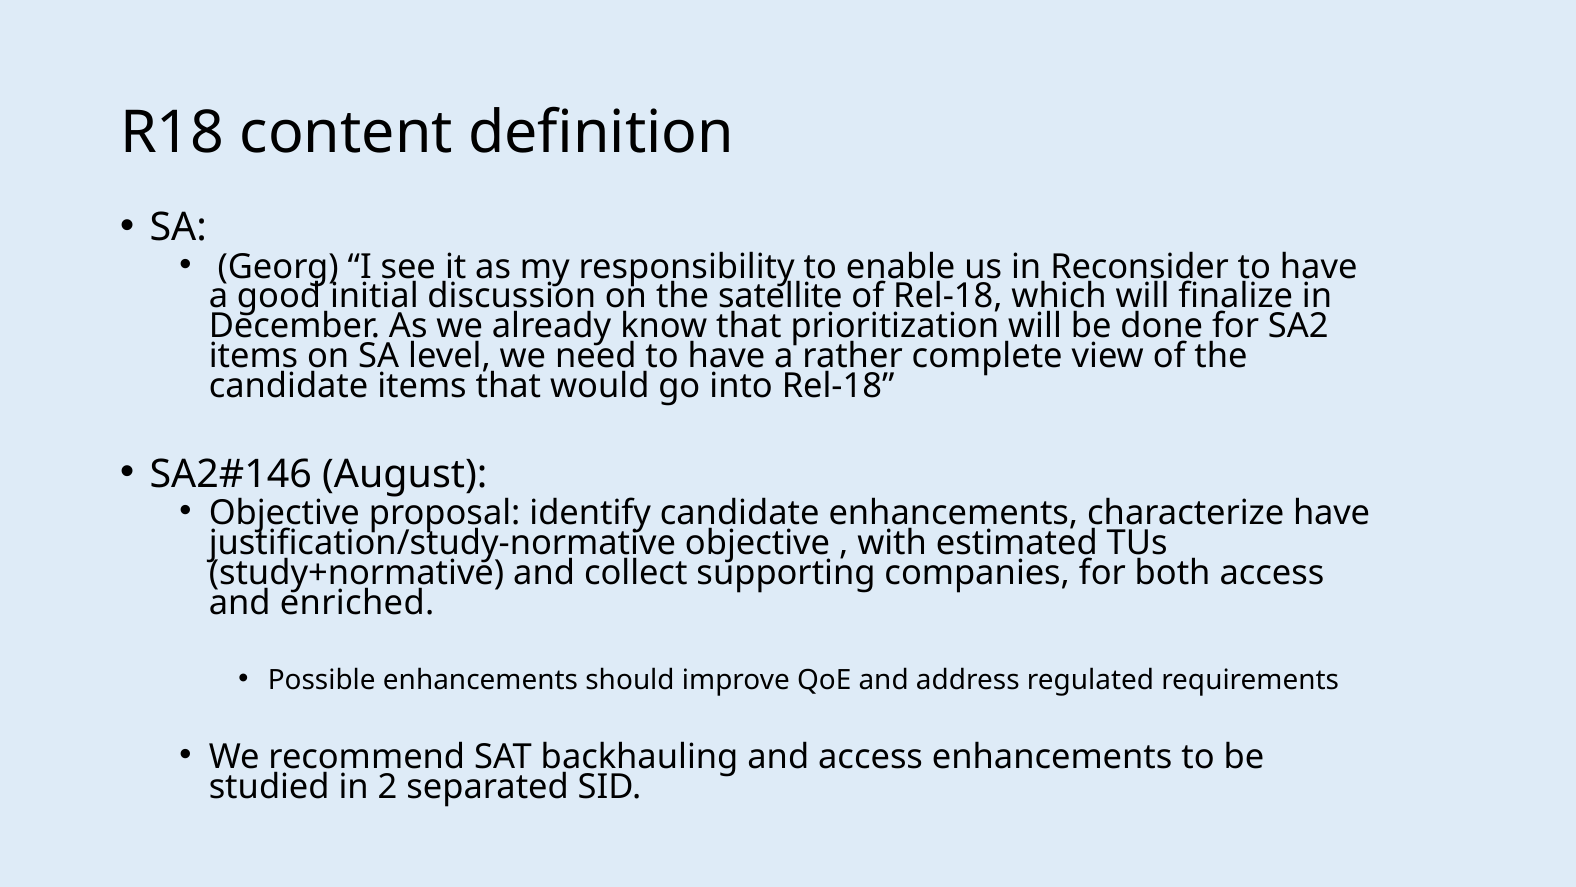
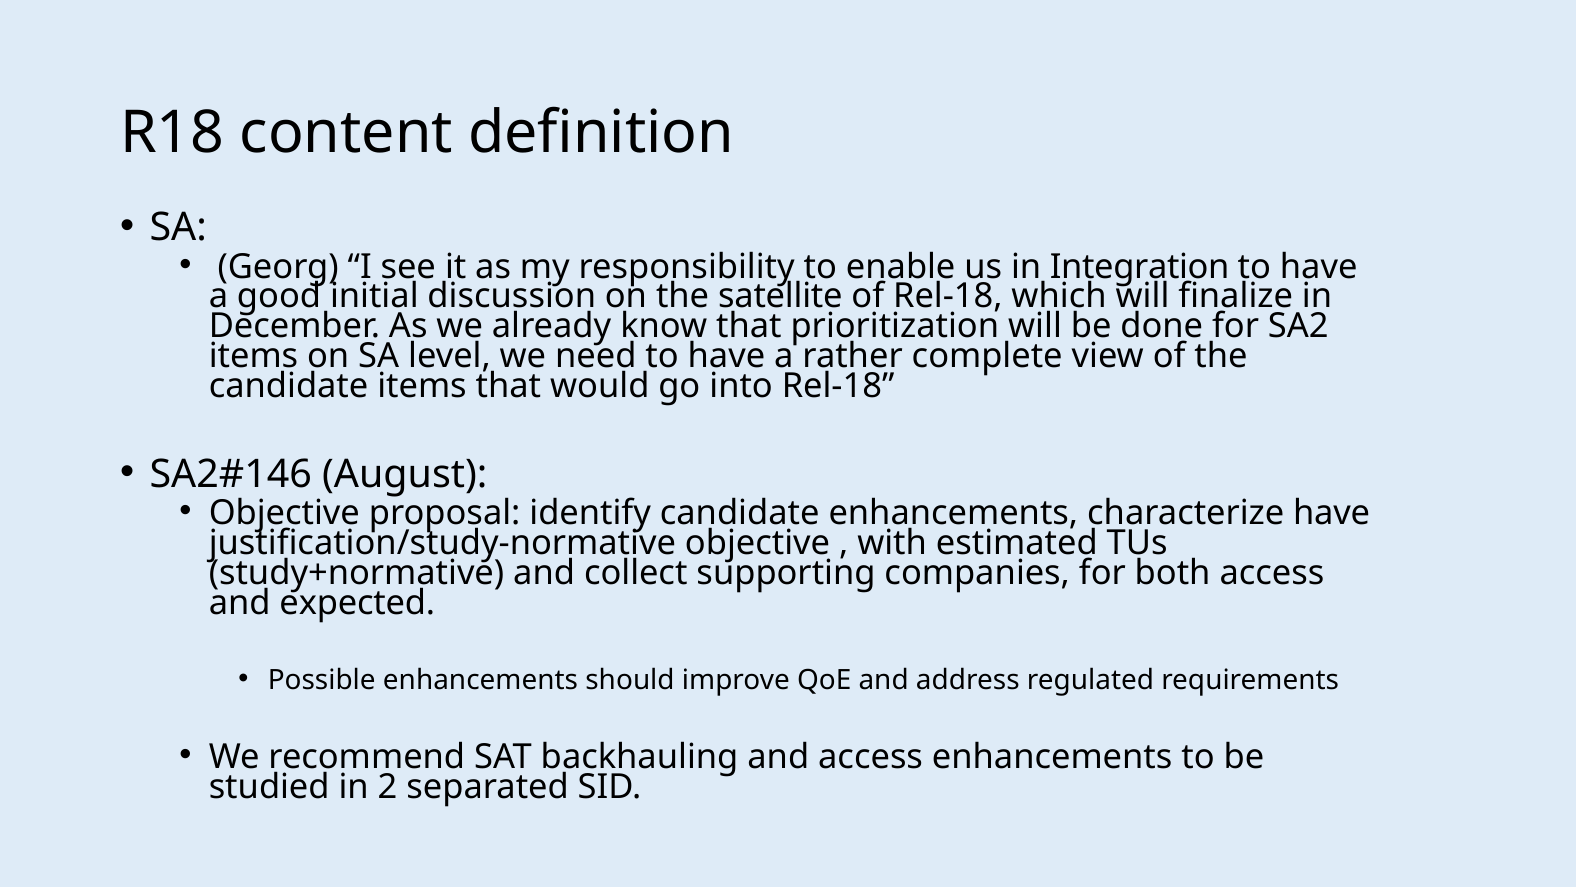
Reconsider: Reconsider -> Integration (1140, 267)
enriched: enriched -> expected (357, 602)
